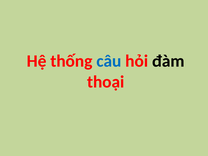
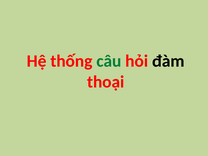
câu colour: blue -> green (109, 61)
